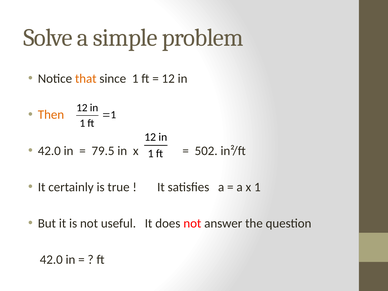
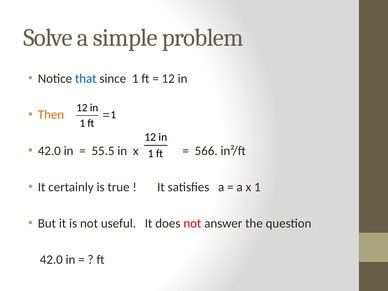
that colour: orange -> blue (86, 79)
79.5: 79.5 -> 55.5 (103, 151)
502: 502 -> 566 (206, 151)
